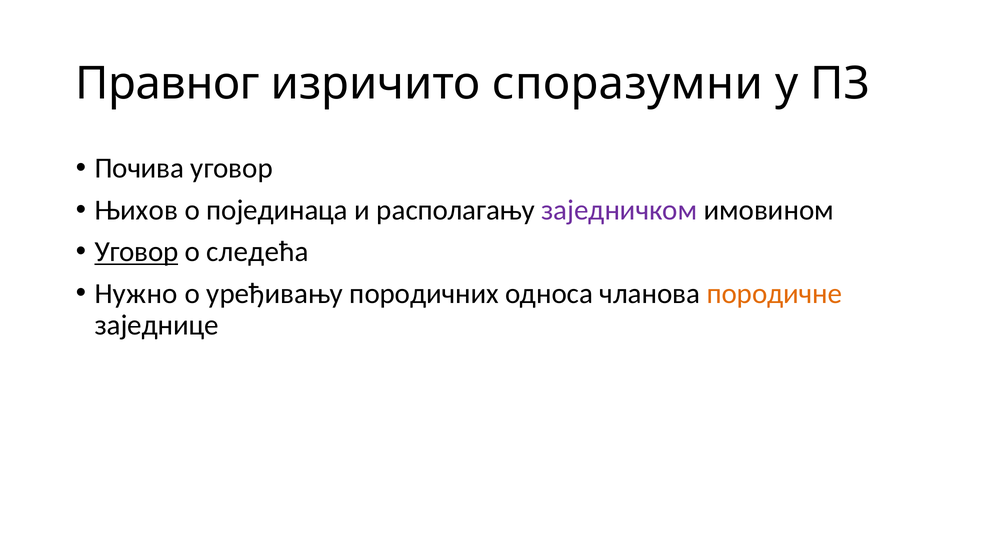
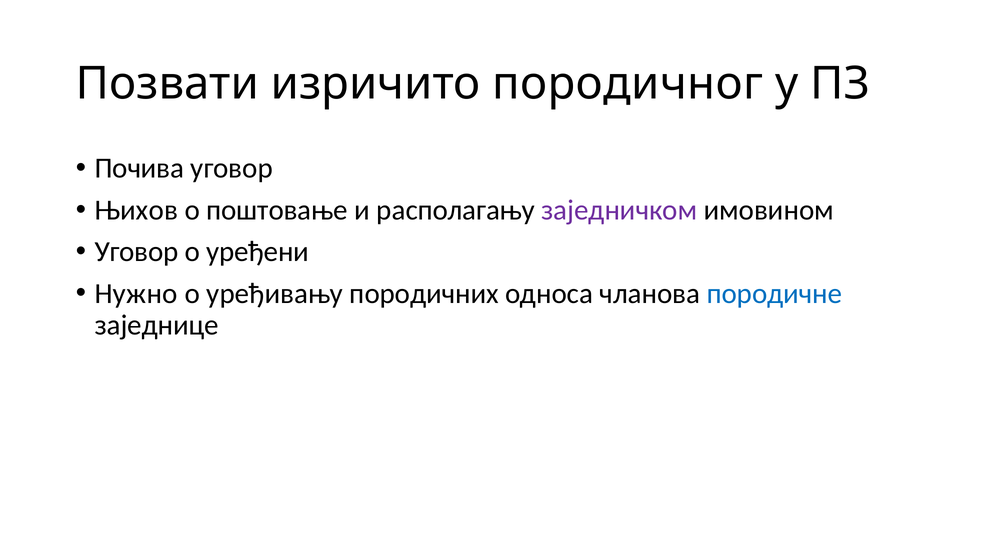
Правног: Правног -> Позвати (167, 84)
споразумни: споразумни -> породичног (628, 84)
појединаца: појединаца -> поштовање (277, 210)
Уговор underline: present -> none (136, 252)
следећа: следећа -> уређени (258, 252)
породичне colour: orange -> blue (774, 293)
